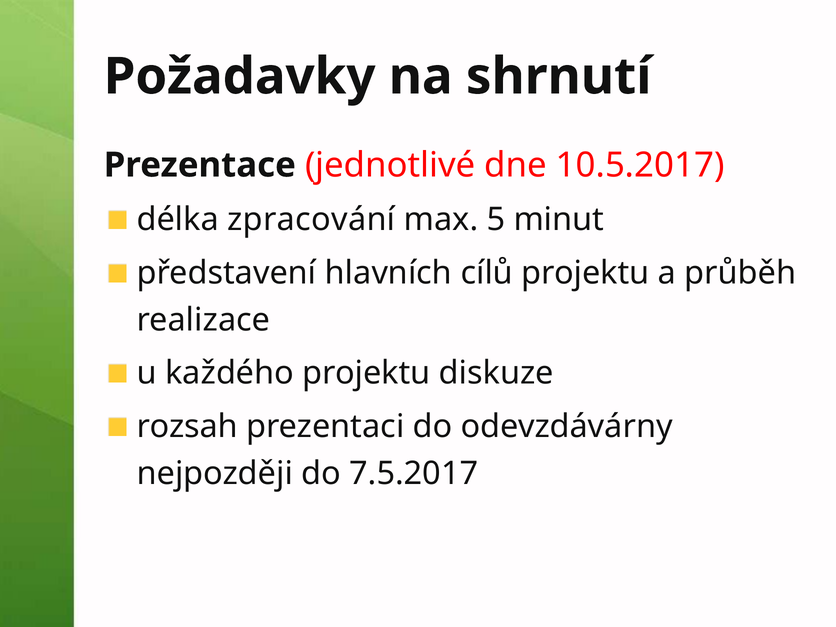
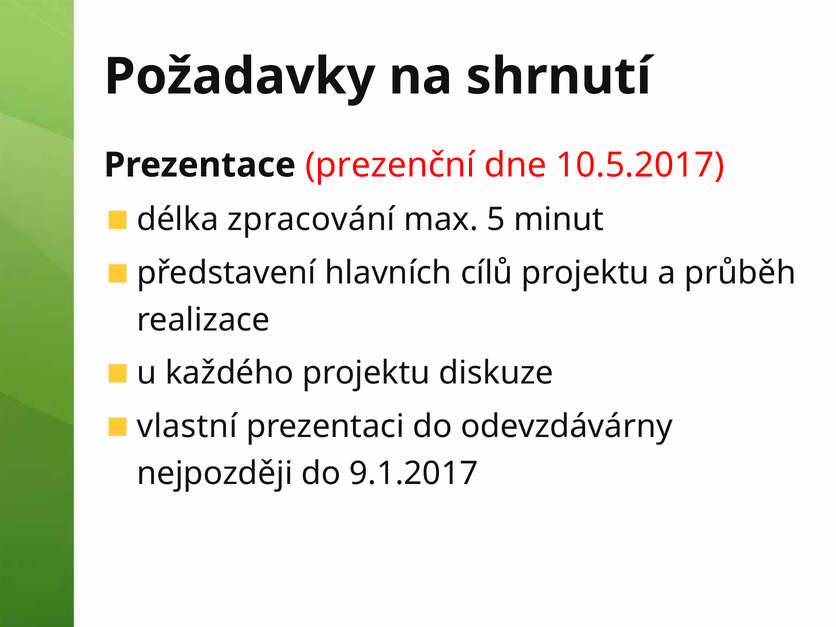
jednotlivé: jednotlivé -> prezenční (390, 165)
rozsah: rozsah -> vlastní (187, 427)
7.5.2017: 7.5.2017 -> 9.1.2017 (414, 473)
